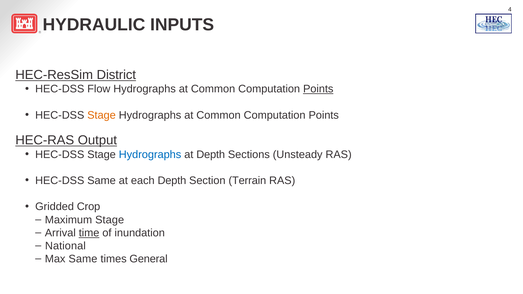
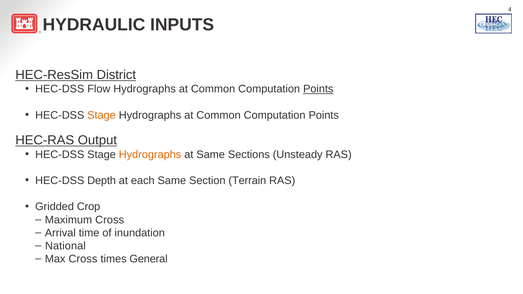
Hydrographs colour: blue -> orange (150, 155)
at Depth: Depth -> Same (211, 155)
HEC-DSS Same: Same -> Depth (102, 181)
each Depth: Depth -> Same (172, 181)
Maximum Stage: Stage -> Cross (110, 220)
time underline: present -> none (89, 233)
Max Same: Same -> Cross (83, 259)
